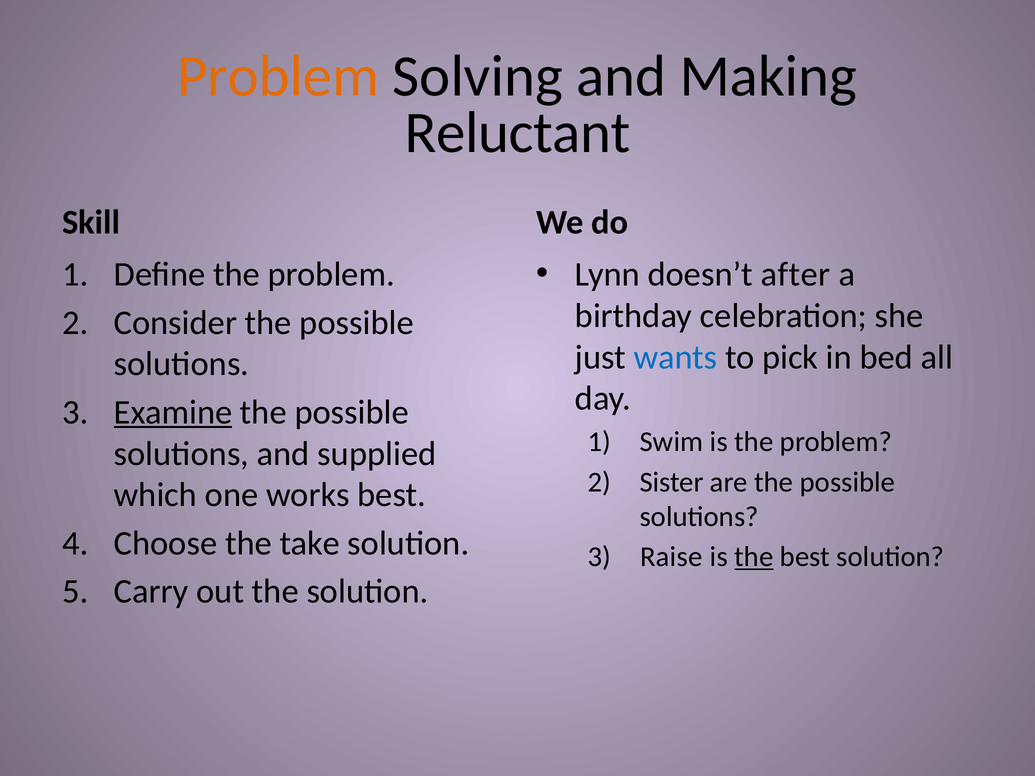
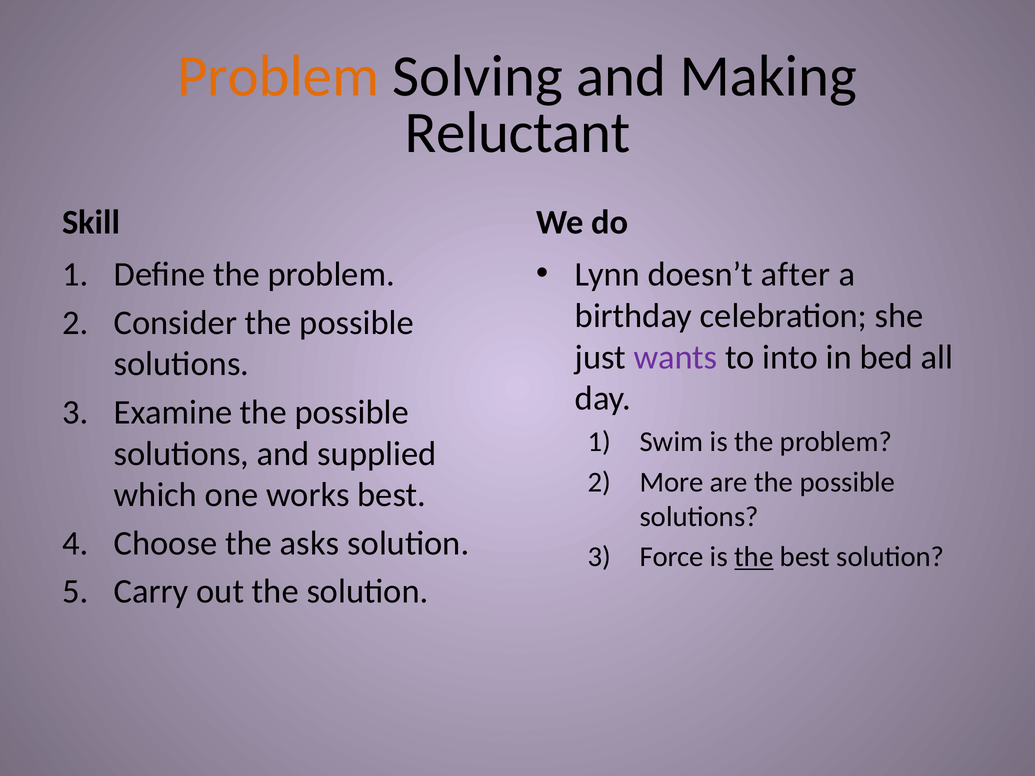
wants colour: blue -> purple (676, 357)
pick: pick -> into (790, 357)
Examine underline: present -> none (173, 412)
Sister: Sister -> More (672, 482)
take: take -> asks (310, 544)
Raise: Raise -> Force (672, 557)
